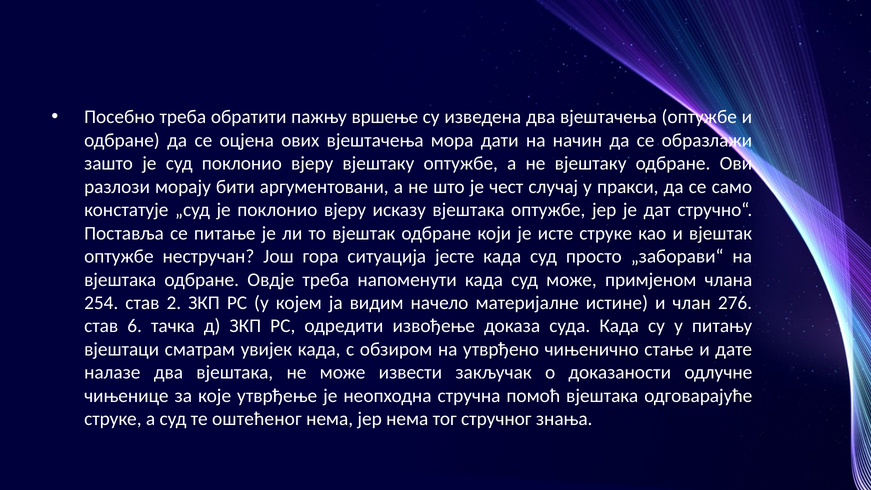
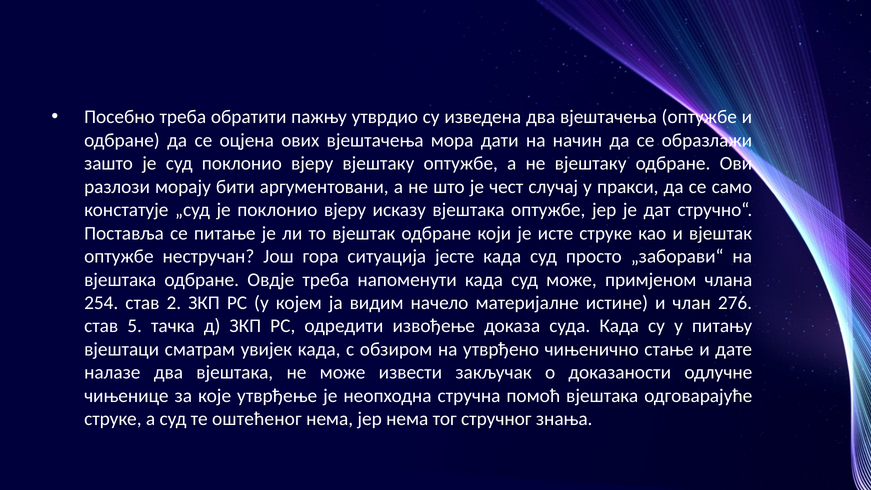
вршење: вршење -> утврдио (385, 117)
6: 6 -> 5 (135, 326)
